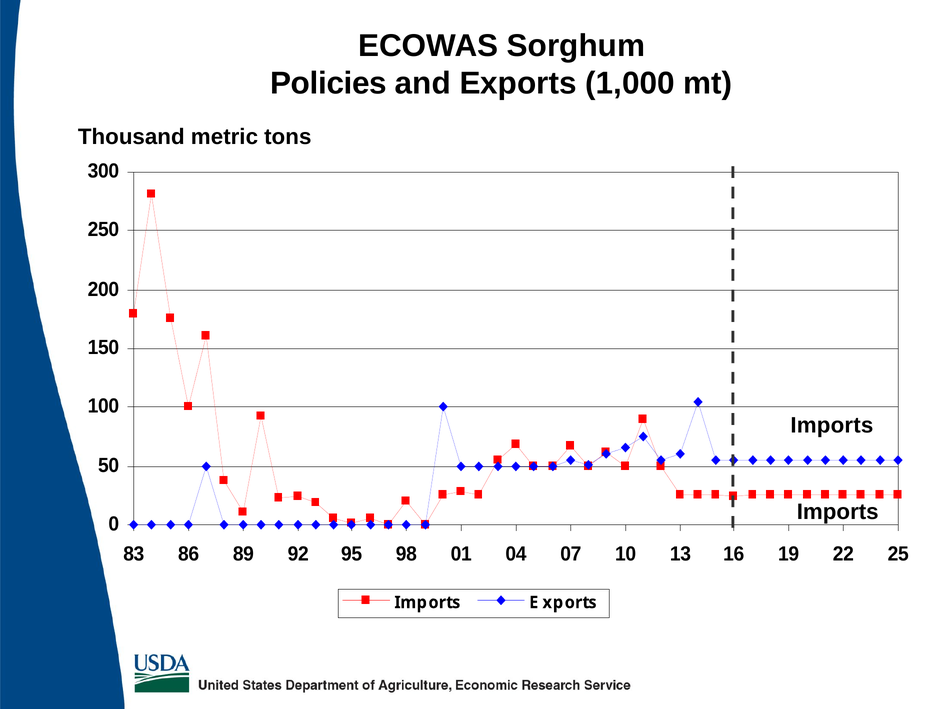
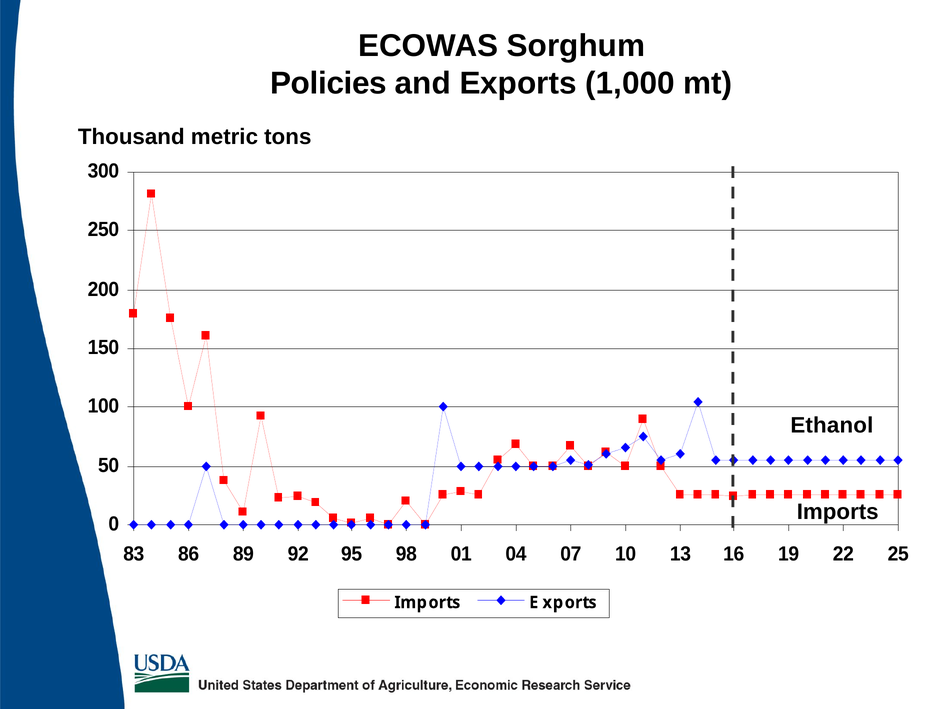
Imports: Imports -> Ethanol (832, 425)
